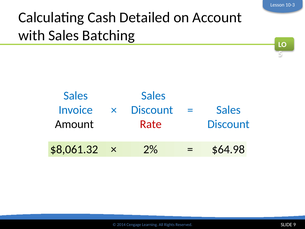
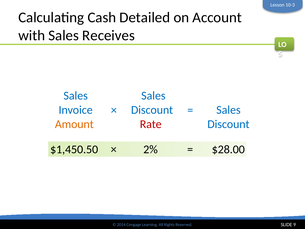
Batching: Batching -> Receives (109, 35)
Amount colour: black -> orange (74, 124)
$8,061.32: $8,061.32 -> $1,450.50 (74, 149)
$64.98: $64.98 -> $28.00 (228, 149)
